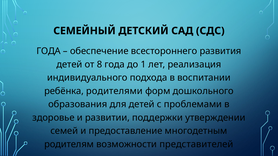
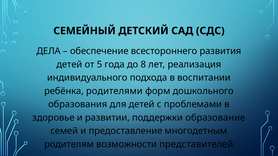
ГОДА: ГОДА -> ДЕЛА (49, 51)
8: 8 -> 5 (99, 65)
1: 1 -> 8 (143, 65)
утверждении: утверждении -> образование (215, 118)
